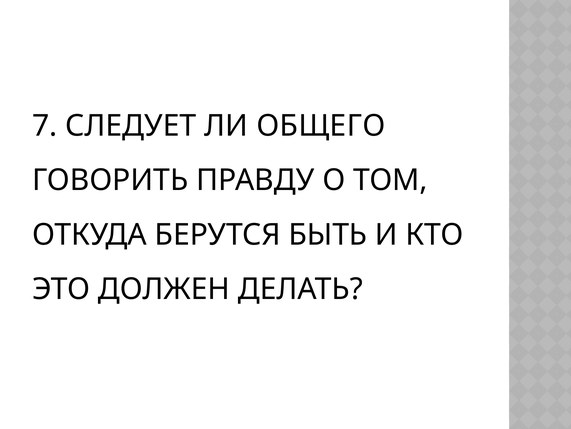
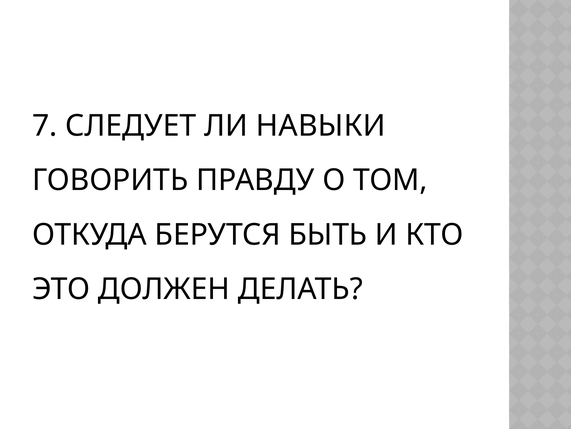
ОБЩЕГО: ОБЩЕГО -> НАВЫКИ (321, 126)
